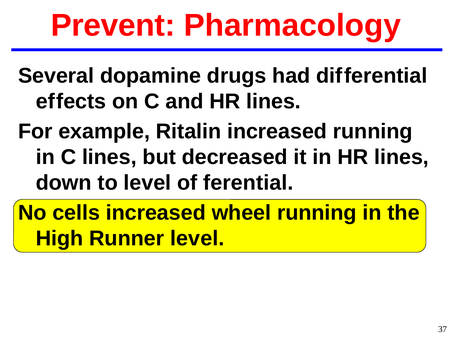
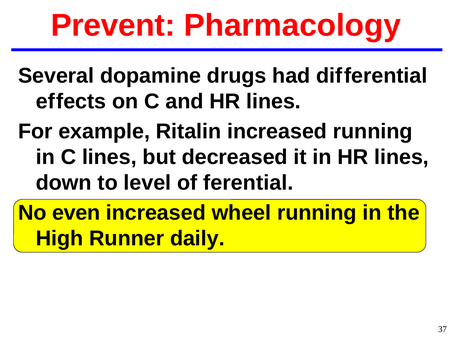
cells: cells -> even (76, 213)
Runner level: level -> daily (197, 239)
